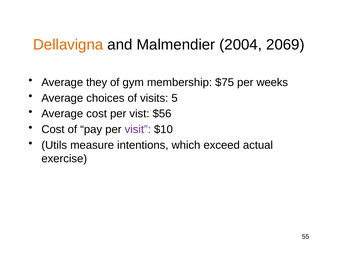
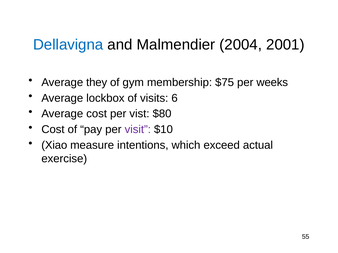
Dellavigna colour: orange -> blue (68, 45)
2069: 2069 -> 2001 (285, 45)
choices: choices -> lockbox (105, 98)
5: 5 -> 6 (175, 98)
$56: $56 -> $80 (162, 114)
Utils: Utils -> Xiao (54, 146)
